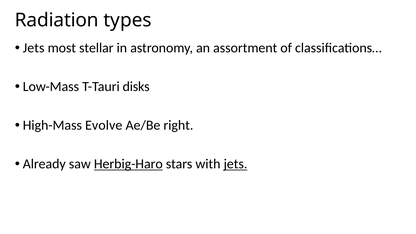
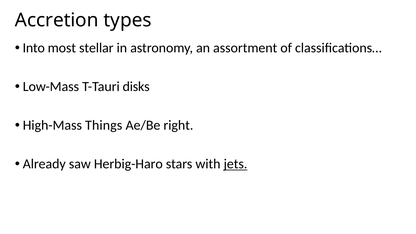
Radiation: Radiation -> Accretion (57, 20)
Jets: Jets -> Into (34, 48)
Evolve: Evolve -> Things (104, 125)
Herbig-Haro underline: present -> none (128, 164)
